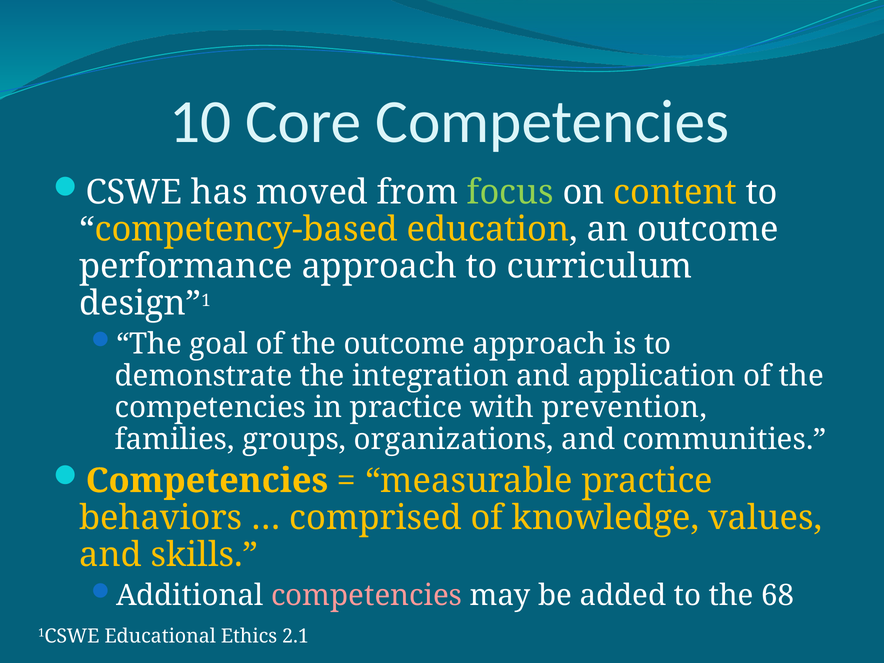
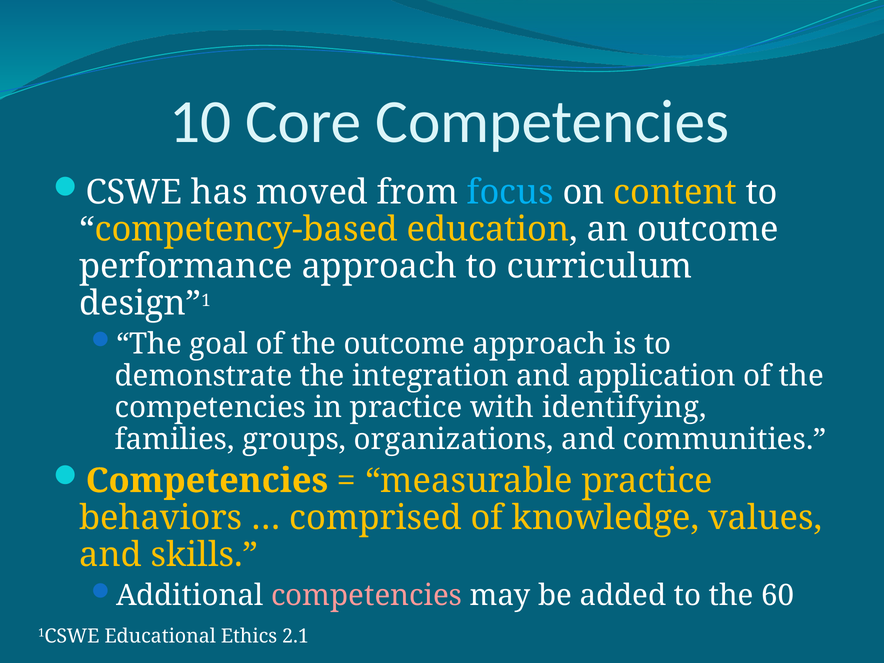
focus colour: light green -> light blue (510, 192)
prevention: prevention -> identifying (624, 408)
68: 68 -> 60 (778, 595)
